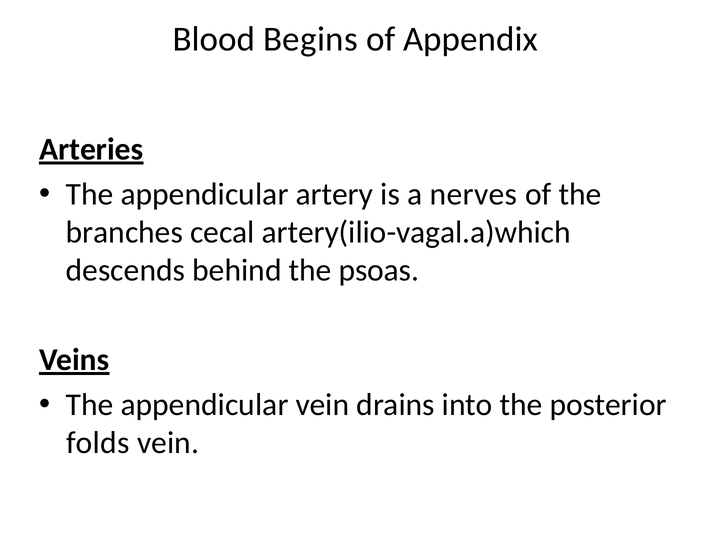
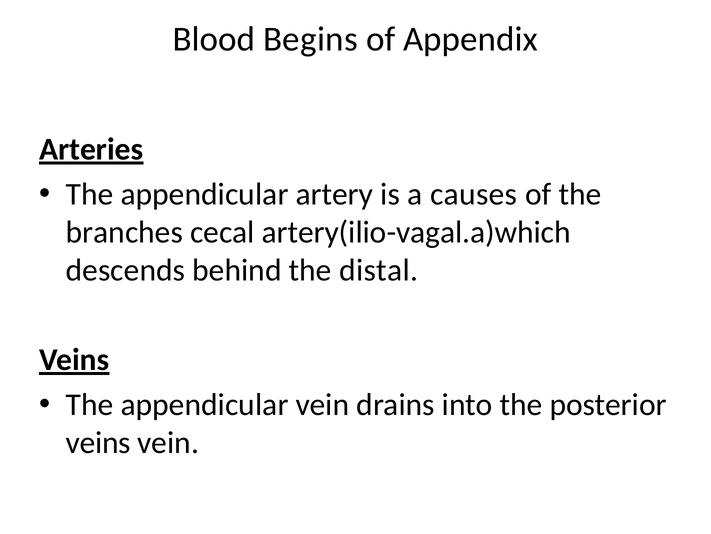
nerves: nerves -> causes (474, 194)
psoas: psoas -> distal (379, 270)
folds: folds -> veins (98, 442)
